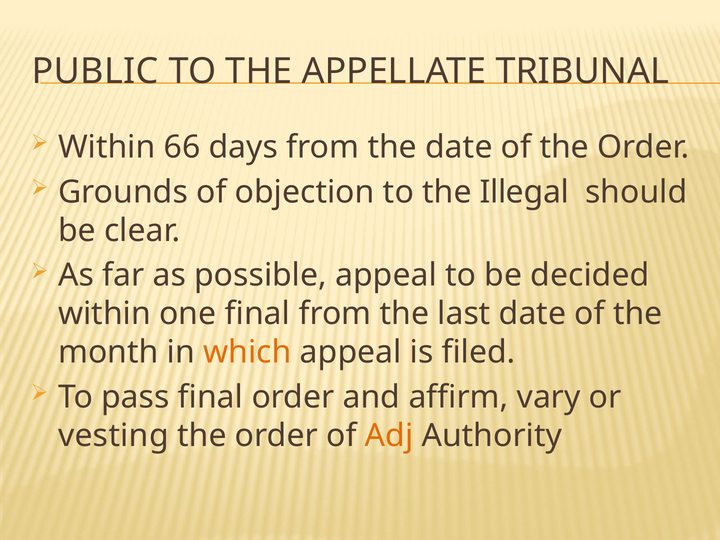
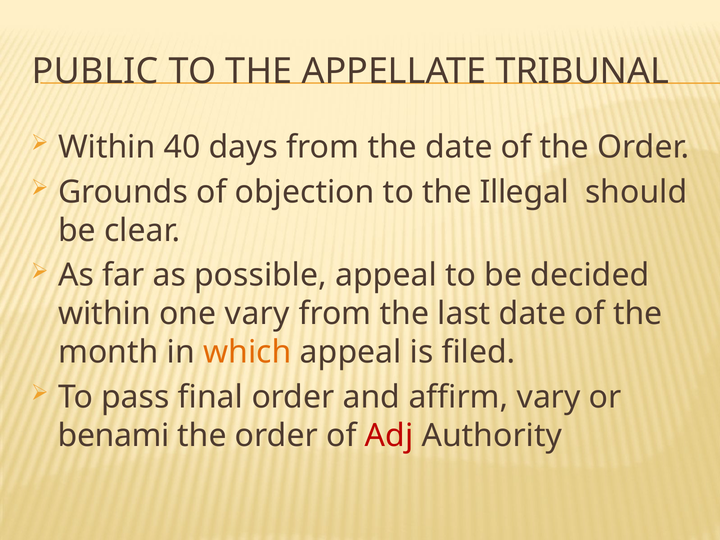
66: 66 -> 40 (182, 147)
one final: final -> vary (257, 314)
vesting: vesting -> benami (114, 435)
Adj colour: orange -> red (389, 435)
